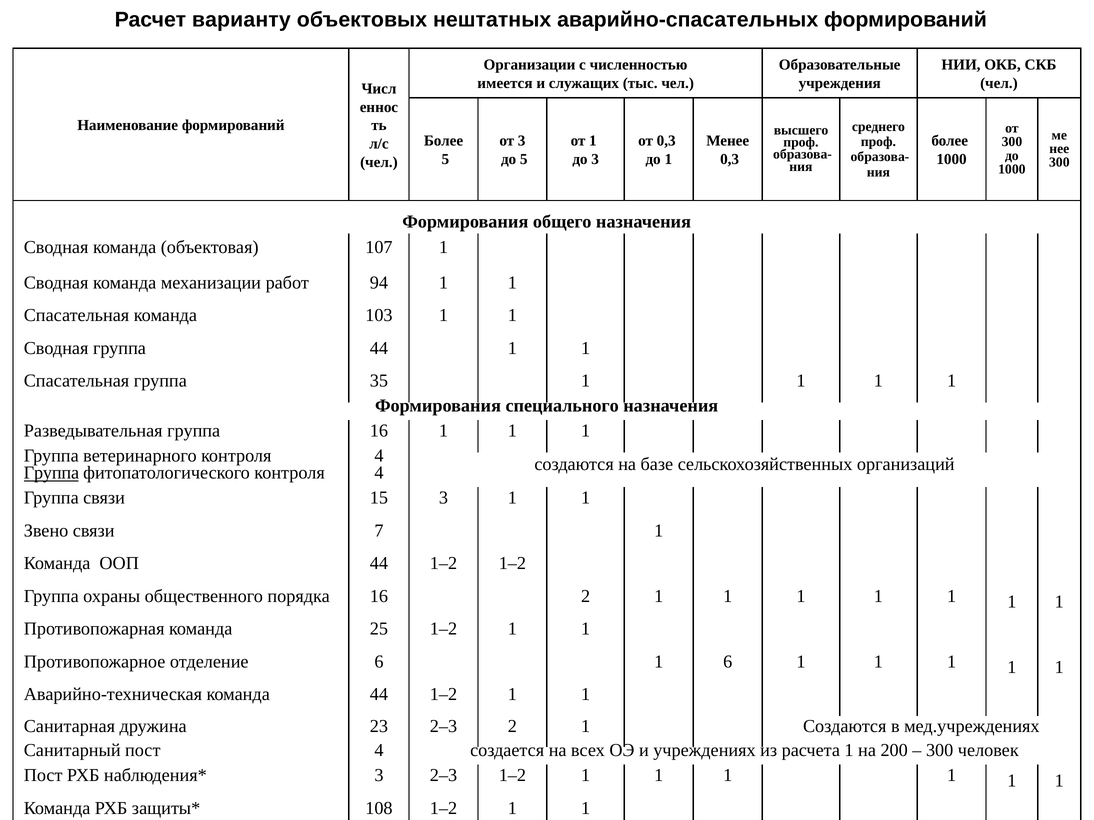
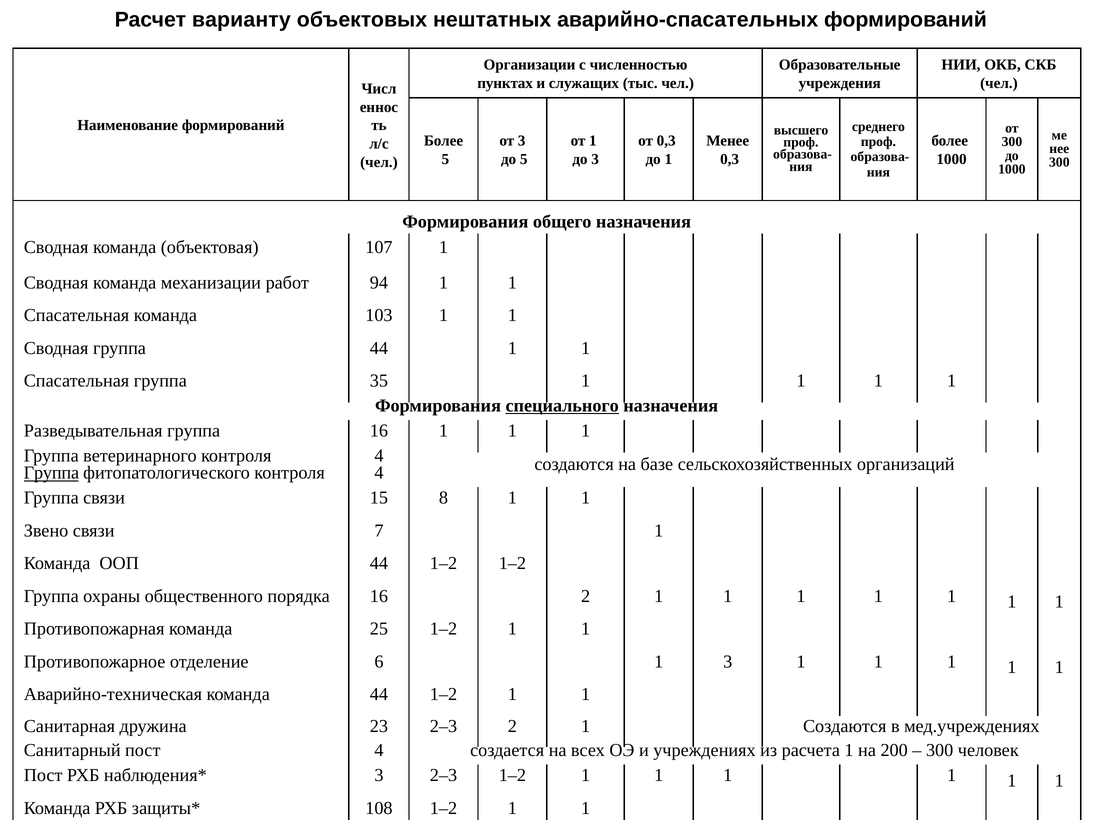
имеется: имеется -> пунктах (505, 83)
специального underline: none -> present (562, 406)
15 3: 3 -> 8 (443, 498)
1 6: 6 -> 3 (728, 662)
